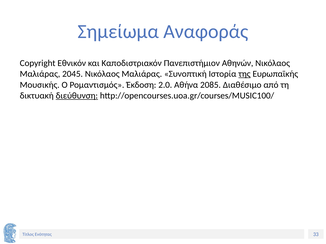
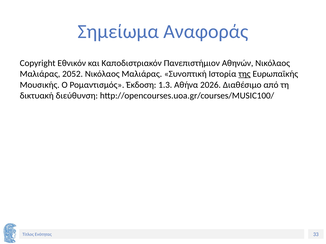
2045: 2045 -> 2052 (73, 74)
2.0: 2.0 -> 1.3 (165, 85)
2085: 2085 -> 2026 (211, 85)
διεύθυνση underline: present -> none (77, 96)
